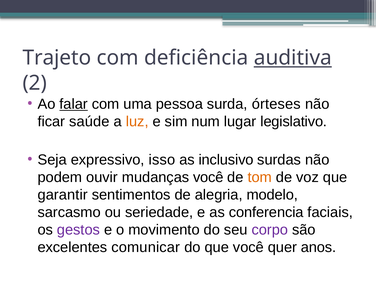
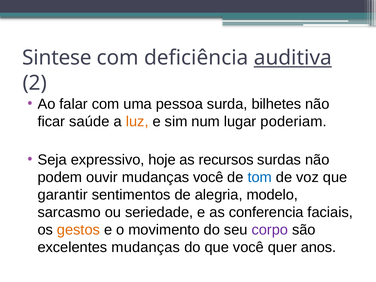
Trajeto: Trajeto -> Sintese (57, 58)
falar underline: present -> none (74, 104)
órteses: órteses -> bilhetes (276, 104)
legislativo: legislativo -> poderiam (294, 122)
isso: isso -> hoje (162, 160)
inclusivo: inclusivo -> recursos (226, 160)
tom colour: orange -> blue (260, 177)
gestos colour: purple -> orange (78, 230)
excelentes comunicar: comunicar -> mudanças (146, 247)
